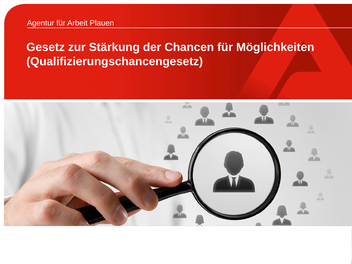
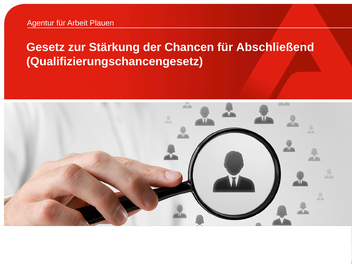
Möglichkeiten: Möglichkeiten -> Abschließend (275, 47)
